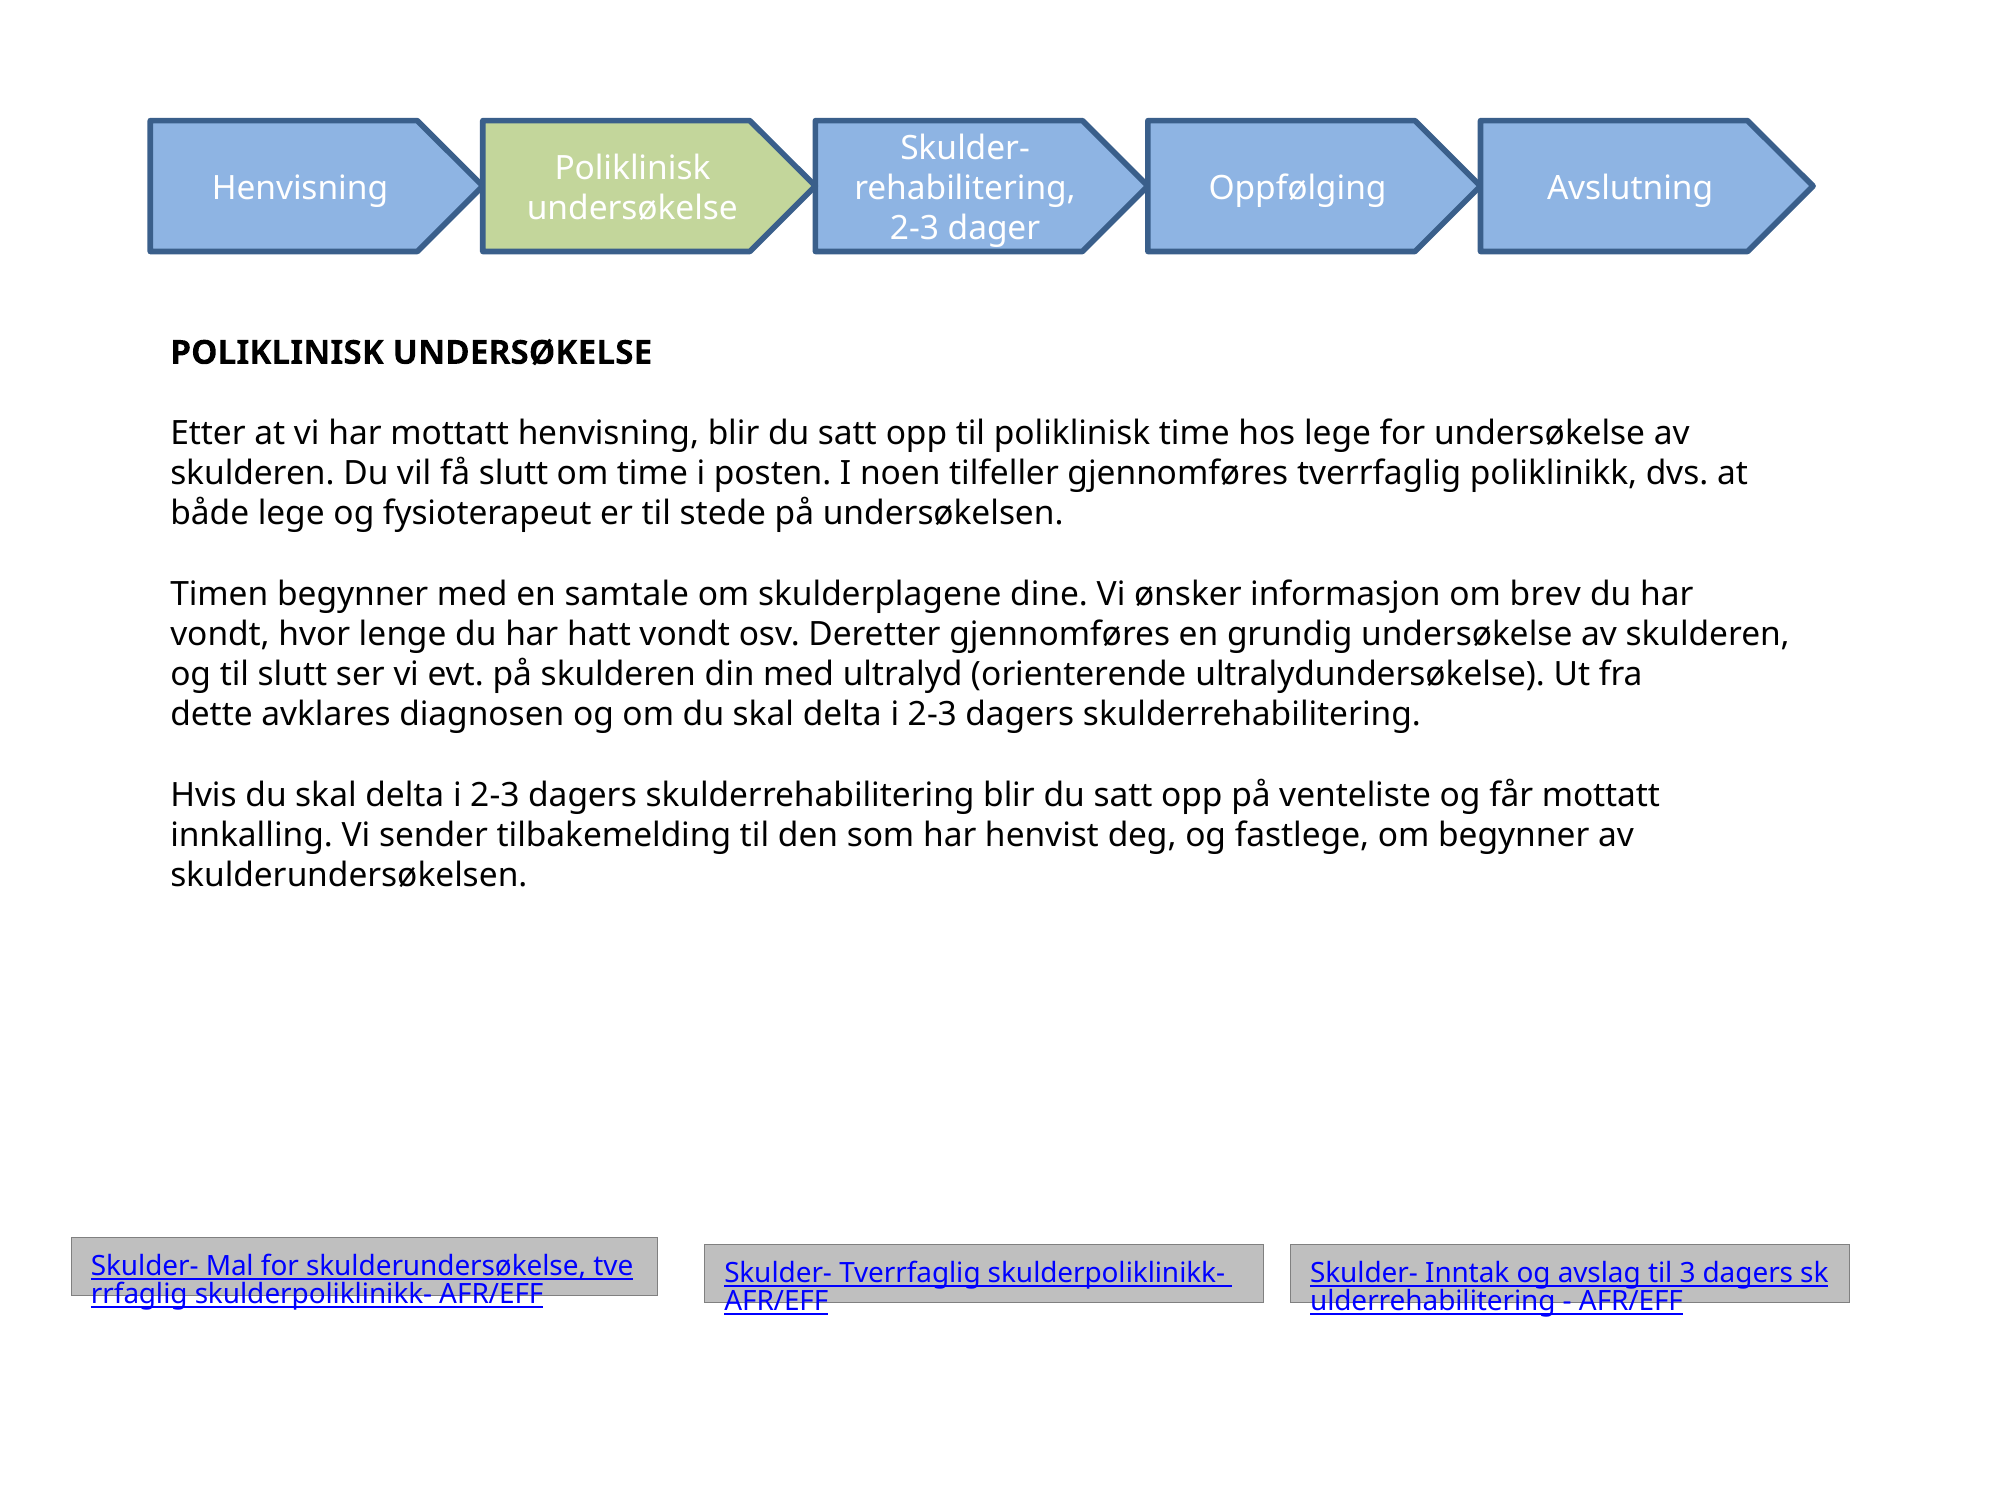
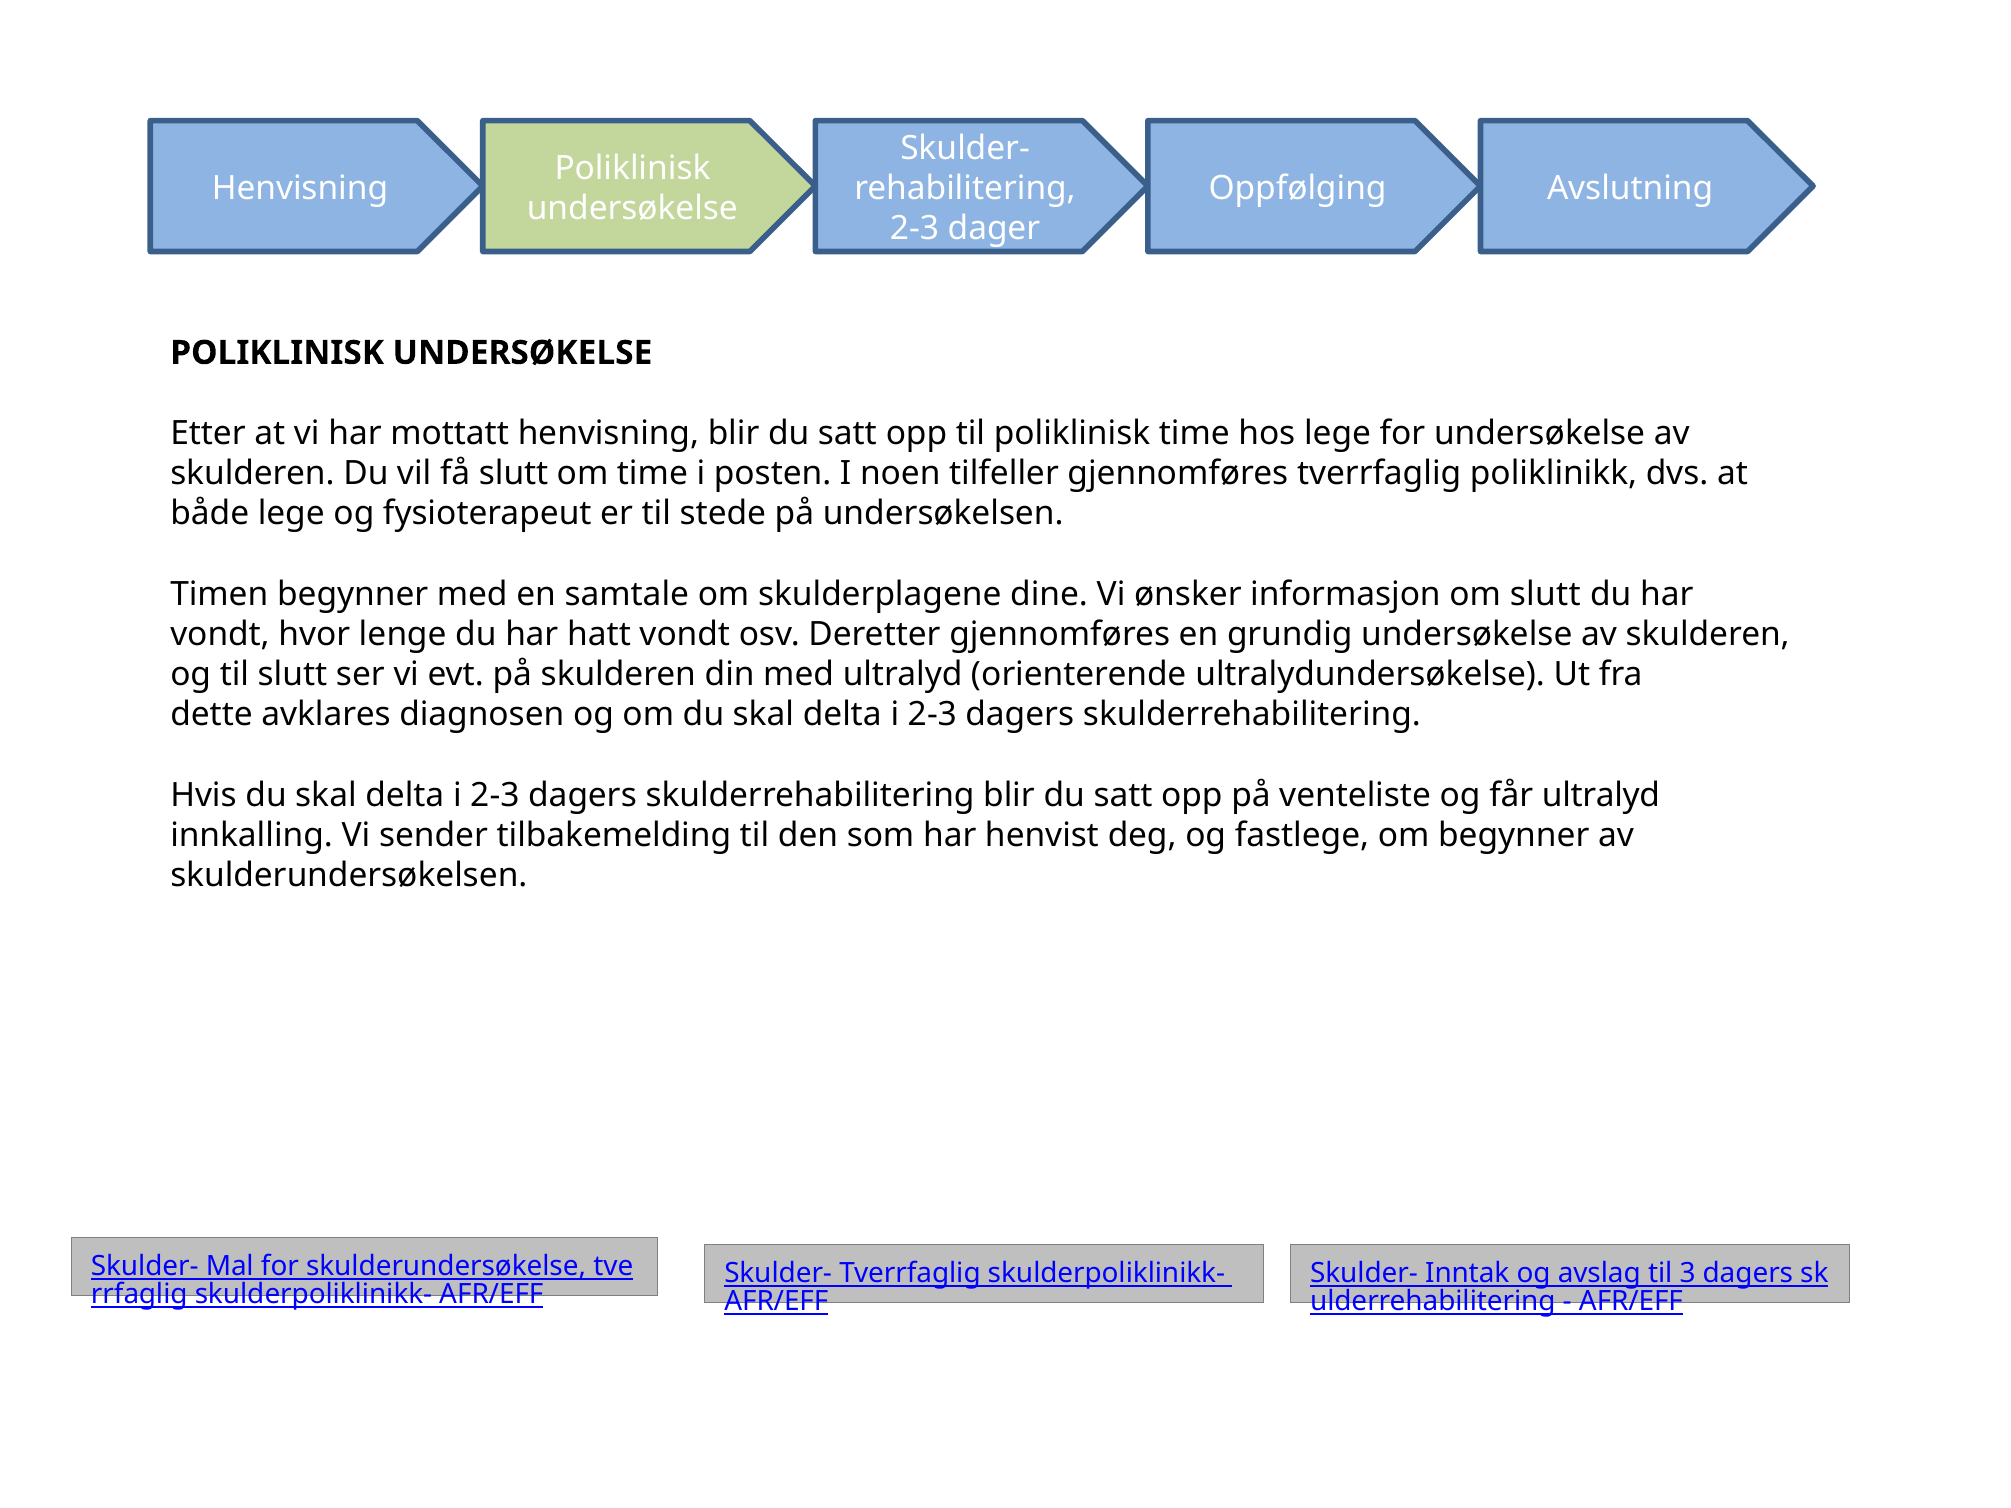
om brev: brev -> slutt (1545, 594)
får mottatt: mottatt -> ultralyd (1601, 795)
